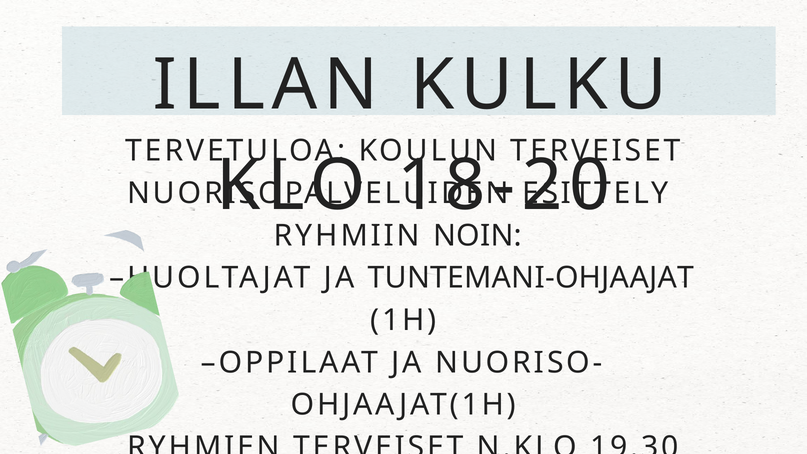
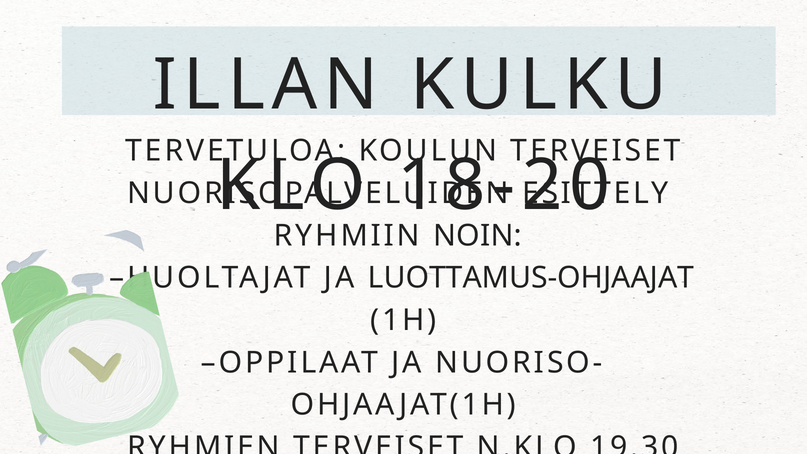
TUNTEMANI-OHJAAJAT: TUNTEMANI-OHJAAJAT -> LUOTTAMUS-OHJAAJAT (531, 278)
